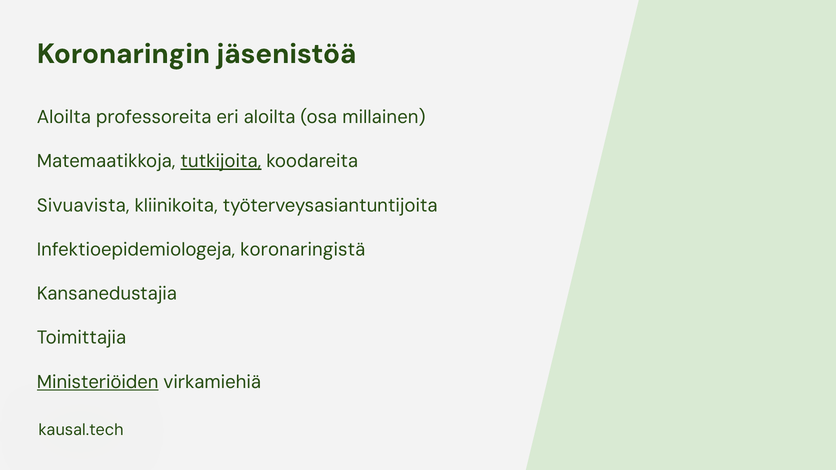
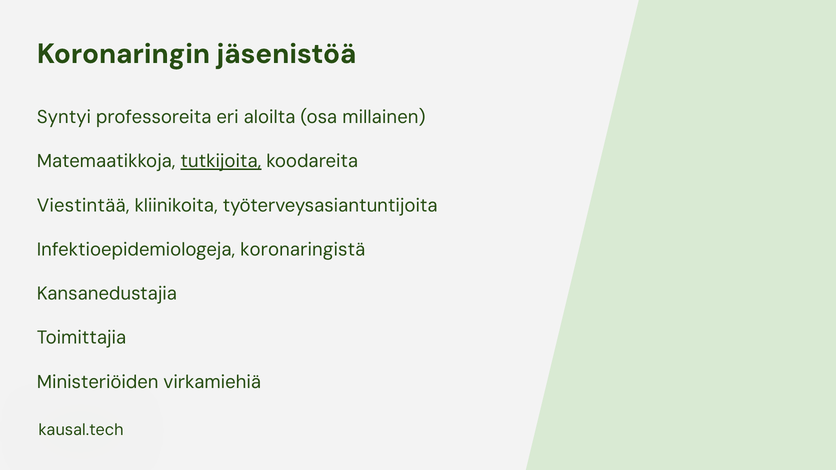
Aloilta: Aloilta -> Syntyi (64, 117)
Sivuavista: Sivuavista -> Viestintää (83, 206)
Ministeriöiden underline: present -> none (98, 382)
